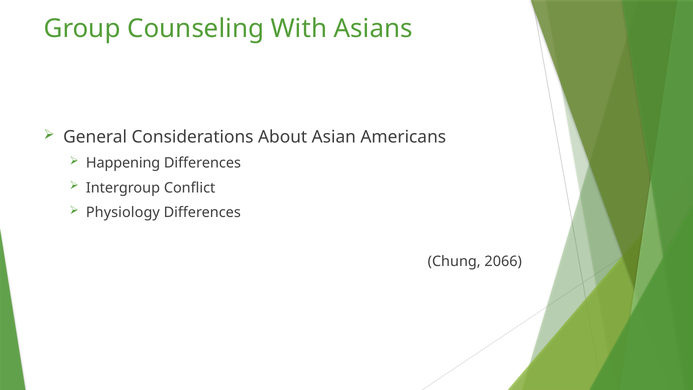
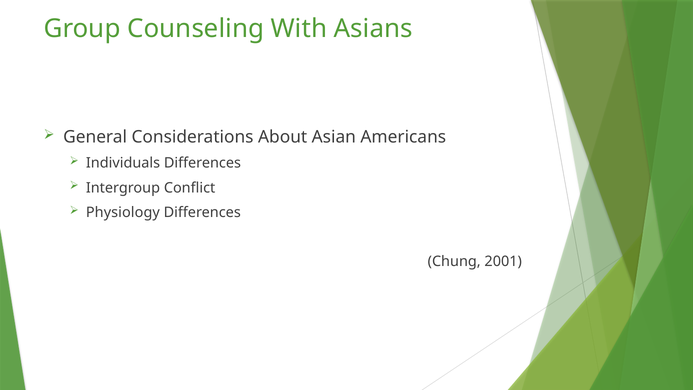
Happening: Happening -> Individuals (123, 163)
2066: 2066 -> 2001 (503, 261)
